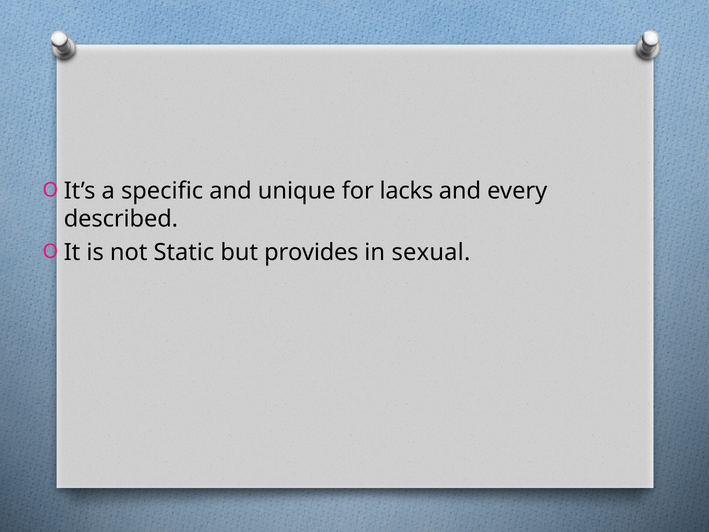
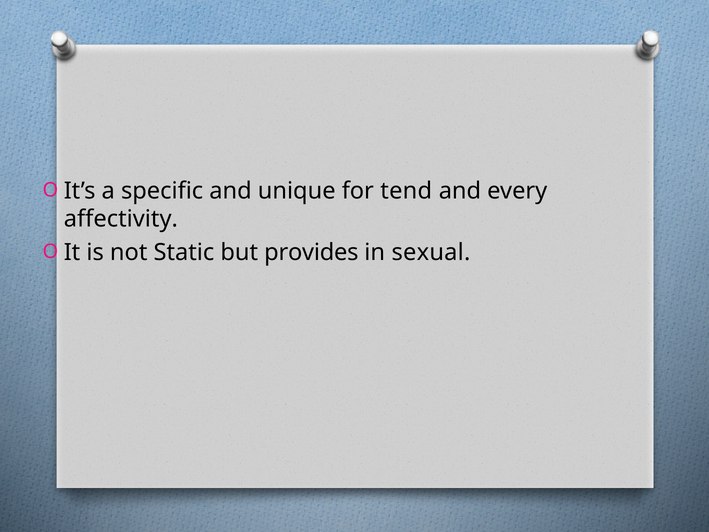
lacks: lacks -> tend (406, 191)
described: described -> affectivity (121, 219)
